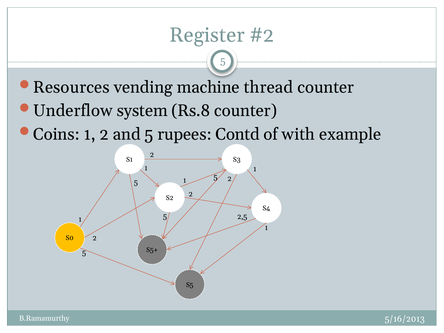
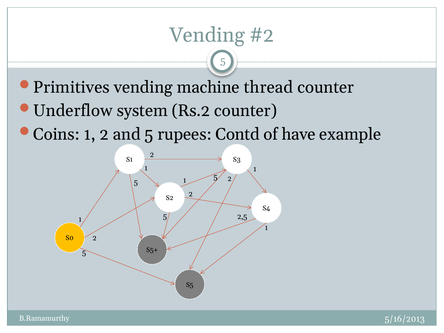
Register: Register -> Vending (207, 35)
Resources: Resources -> Primitives (71, 87)
Rs.8: Rs.8 -> Rs.2 (191, 111)
with: with -> have (299, 134)
